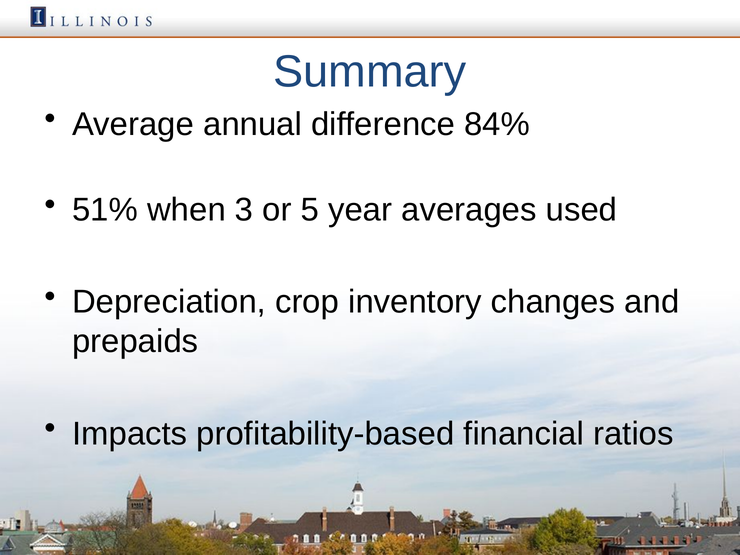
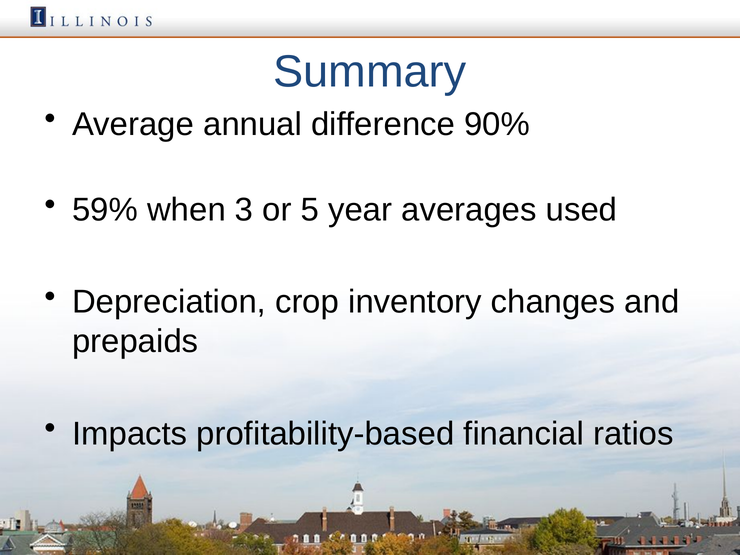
84%: 84% -> 90% (497, 124)
51%: 51% -> 59% (105, 210)
